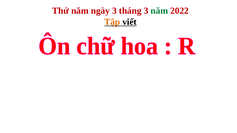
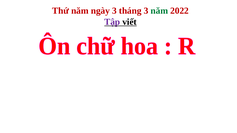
Tập colour: orange -> purple (112, 22)
